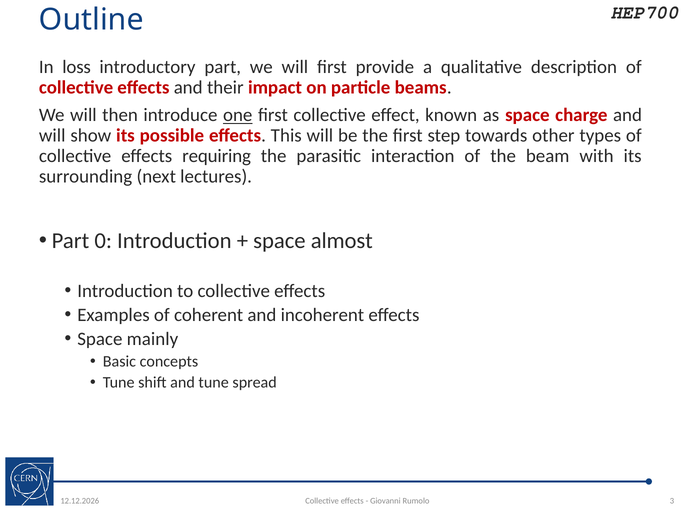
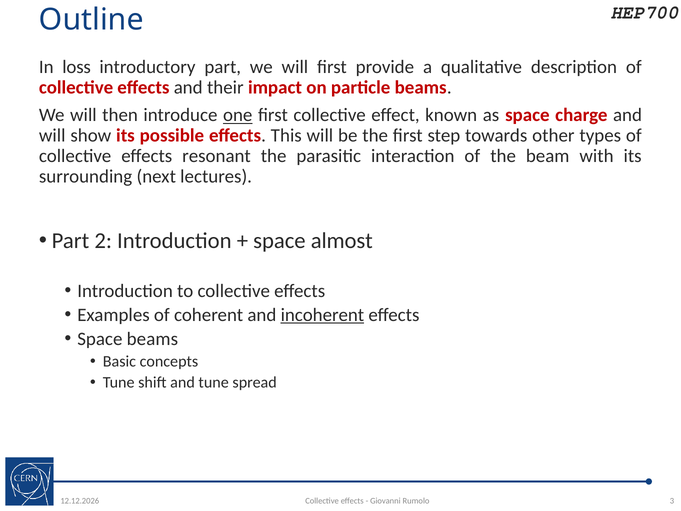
requiring: requiring -> resonant (217, 156)
0: 0 -> 2 (103, 241)
incoherent underline: none -> present (322, 315)
Space mainly: mainly -> beams (152, 339)
